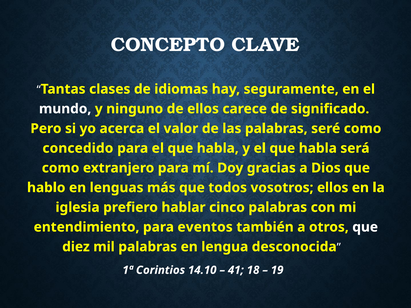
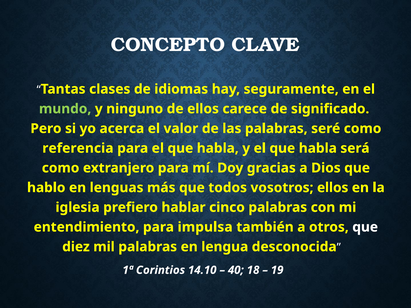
mundo colour: white -> light green (65, 109)
concedido: concedido -> referencia (78, 148)
eventos: eventos -> impulsa (205, 227)
41: 41 -> 40 (236, 270)
